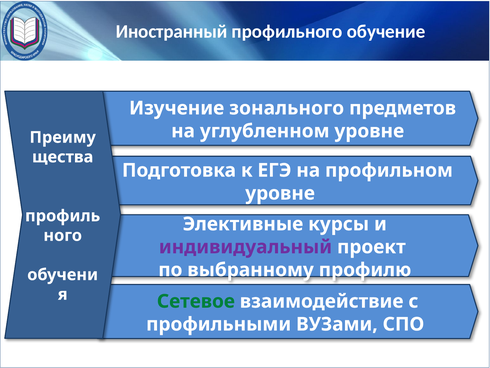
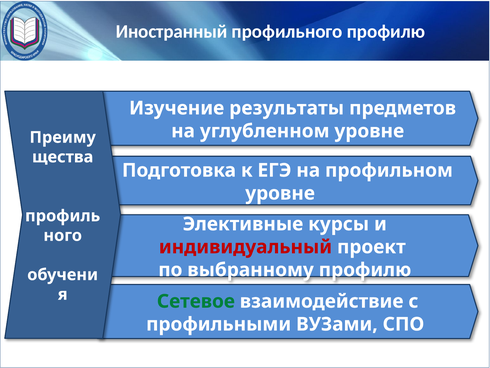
профильного обучение: обучение -> профилю (386, 32)
зонального: зонального -> результаты (287, 108)
индивидуальный colour: purple -> red (245, 247)
